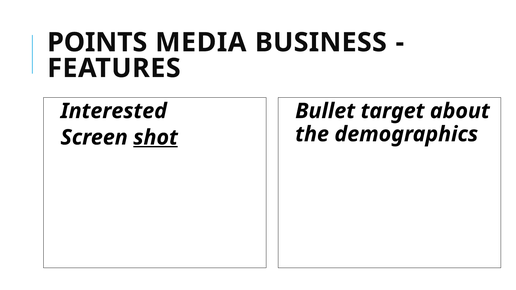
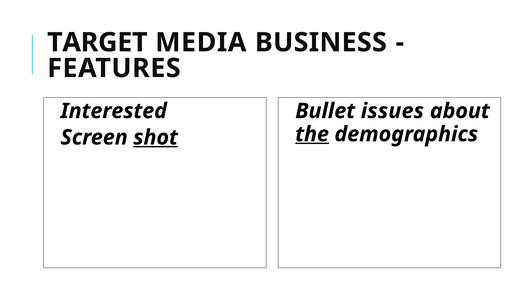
POINTS: POINTS -> TARGET (97, 42)
target: target -> issues (392, 111)
the underline: none -> present (312, 134)
